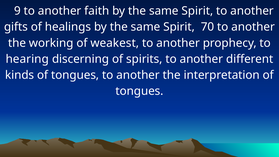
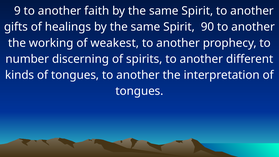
70: 70 -> 90 (208, 27)
hearing: hearing -> number (27, 59)
